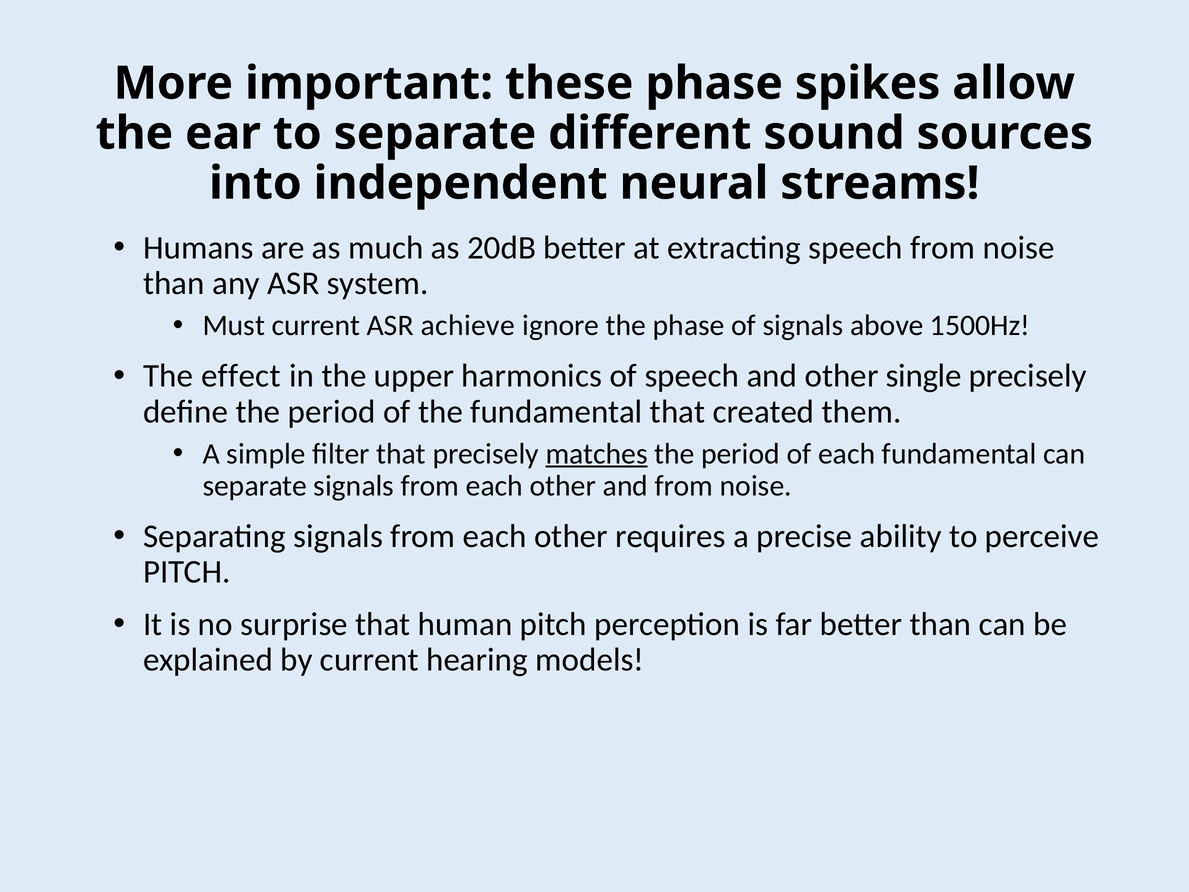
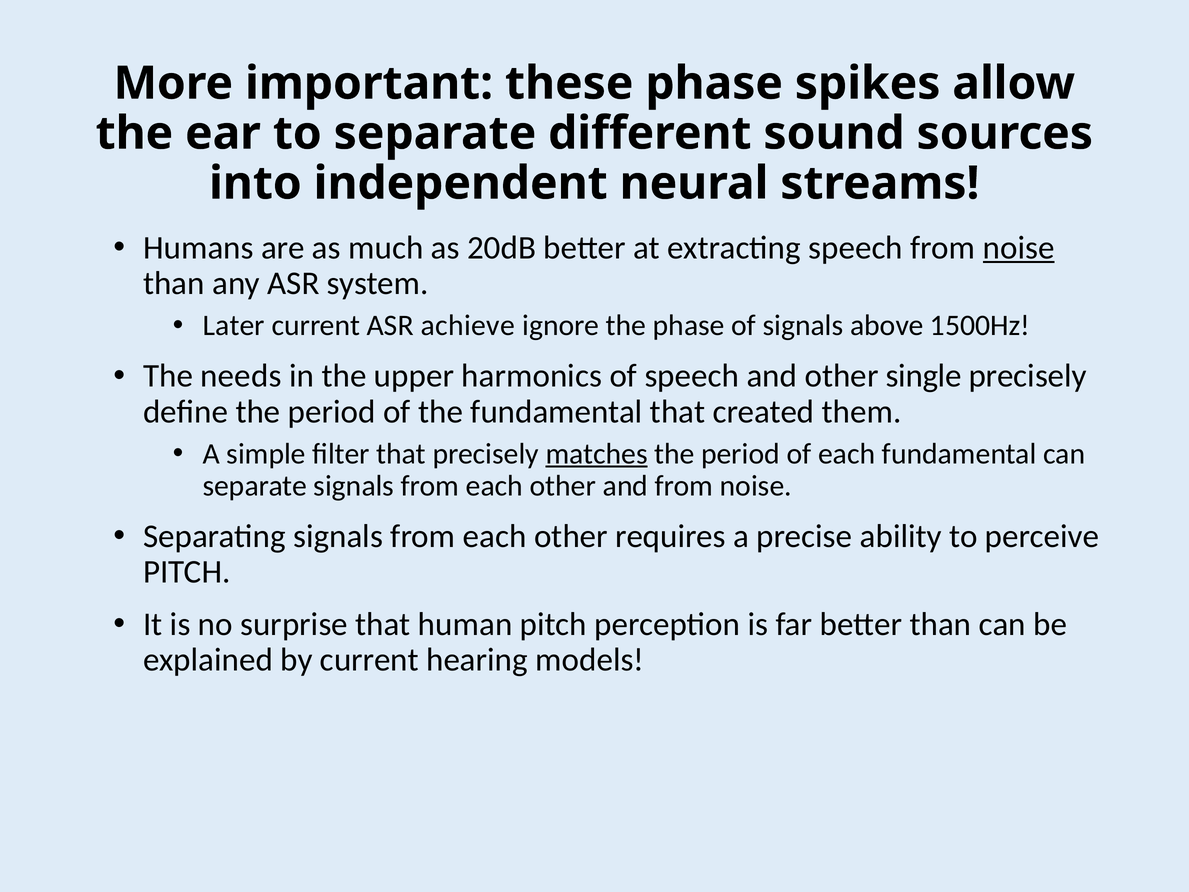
noise underline: none -> present (1019, 248)
Must: Must -> Later (234, 325)
effect: effect -> needs (241, 376)
